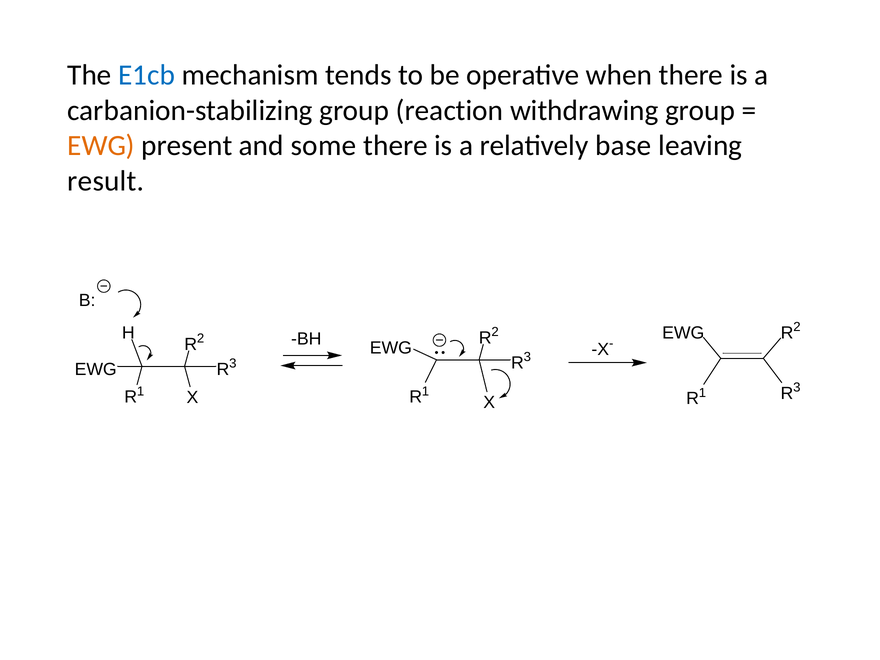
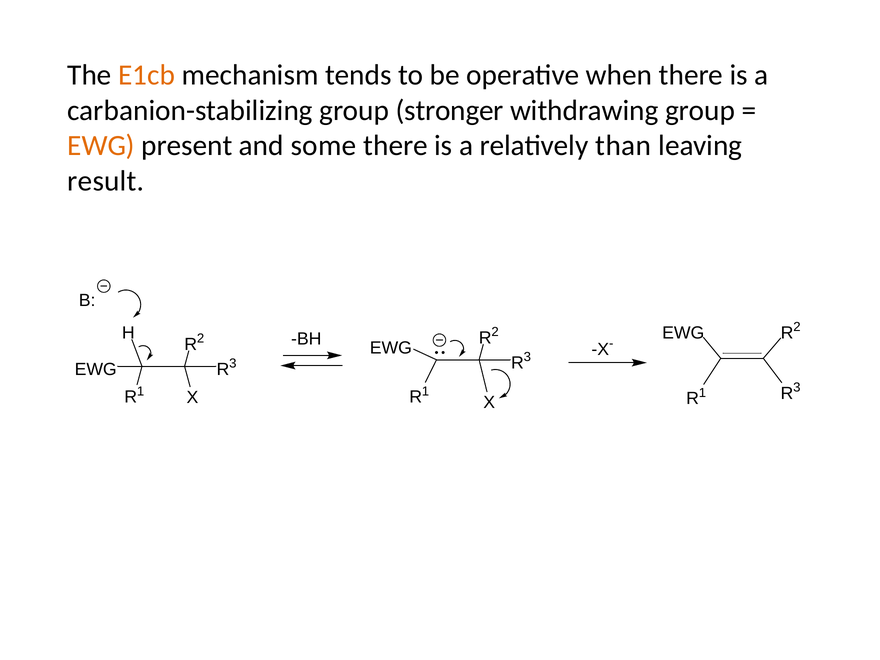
E1cb colour: blue -> orange (147, 75)
reaction: reaction -> stronger (450, 111)
base: base -> than (623, 146)
